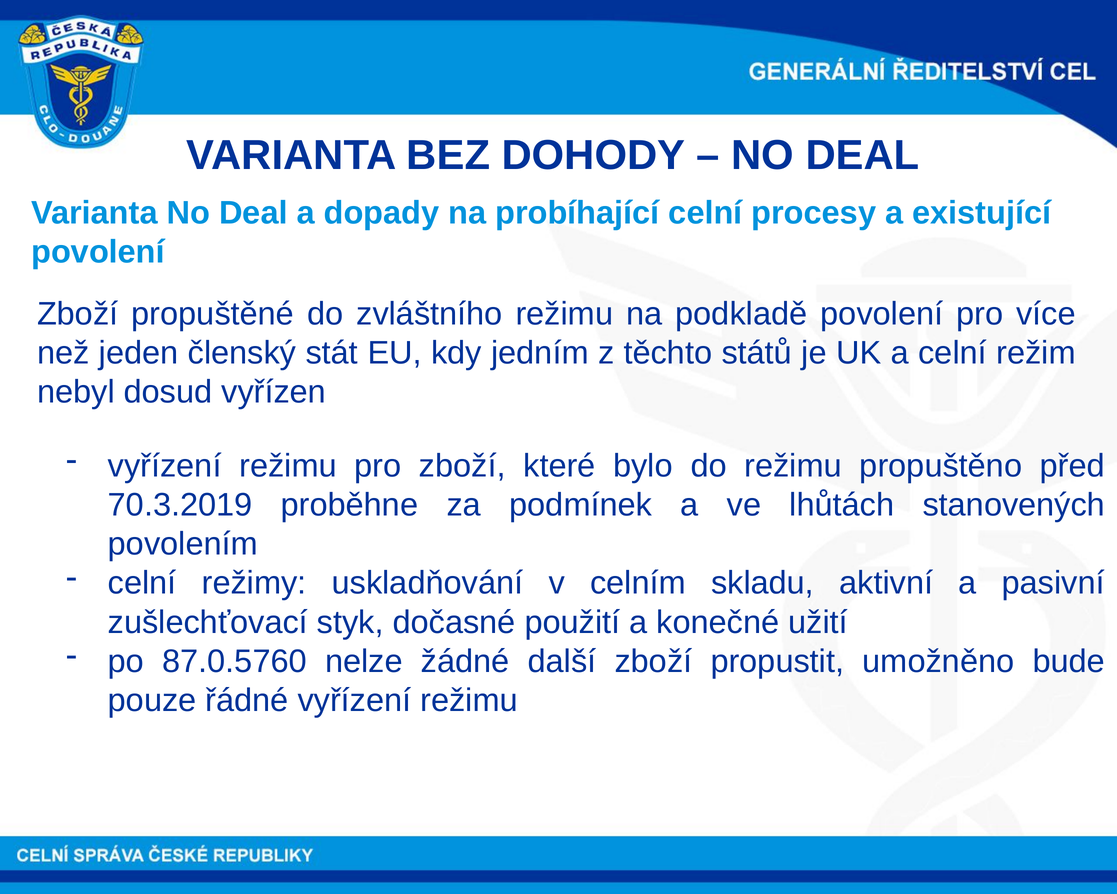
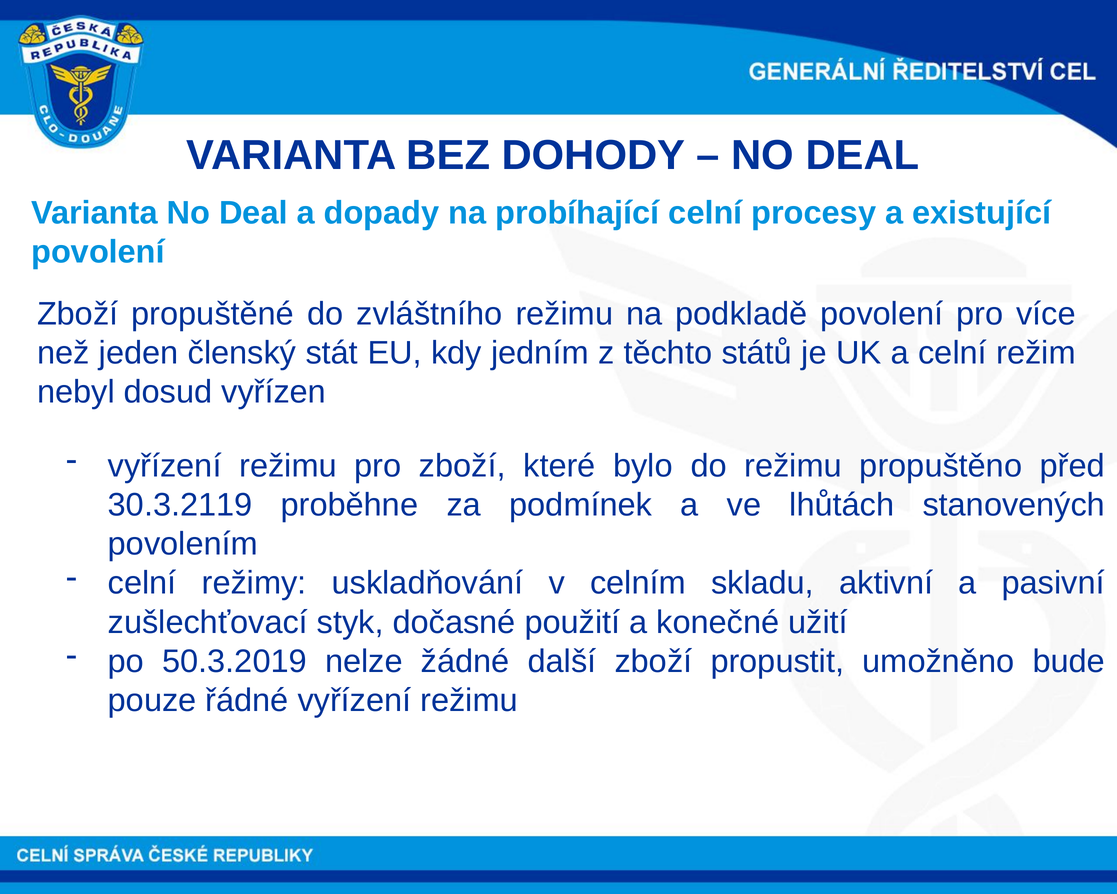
70.3.2019: 70.3.2019 -> 30.3.2119 (180, 505)
87.0.5760: 87.0.5760 -> 50.3.2019 (234, 661)
